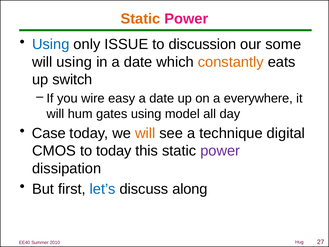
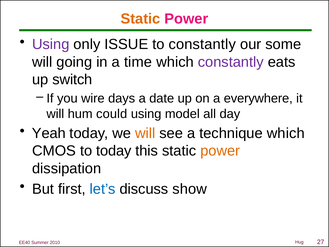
Using colour: blue -> purple (51, 44)
to discussion: discussion -> constantly (202, 44)
will using: using -> going (74, 62)
in a date: date -> time (138, 62)
constantly colour: orange -> purple (231, 62)
easy: easy -> days (122, 98)
gates: gates -> could (112, 114)
Case: Case -> Yeah (49, 133)
technique digital: digital -> which (286, 133)
power colour: purple -> orange (220, 151)
along: along -> show (190, 189)
